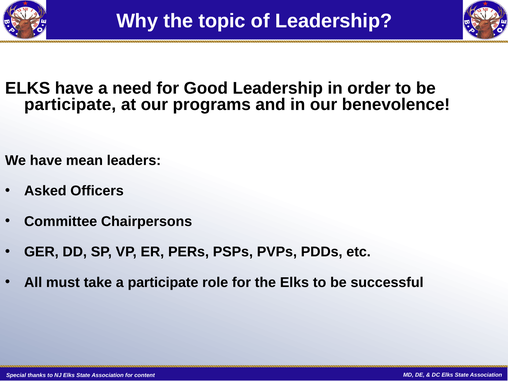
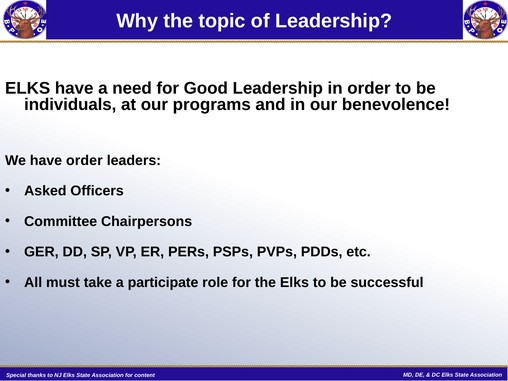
participate: participate -> individuals (70, 105)
have mean: mean -> order (84, 161)
